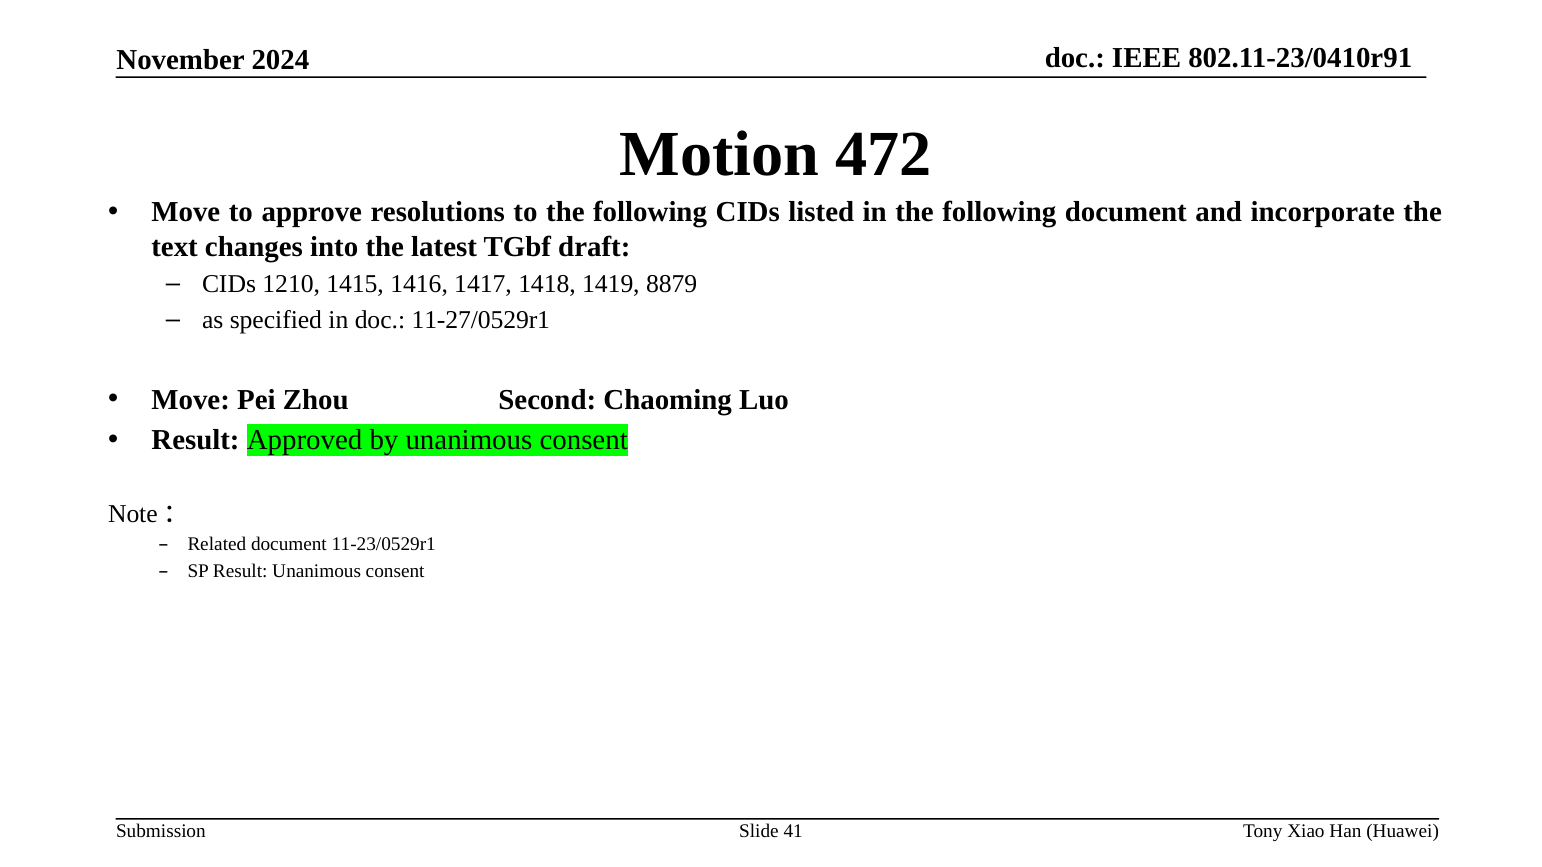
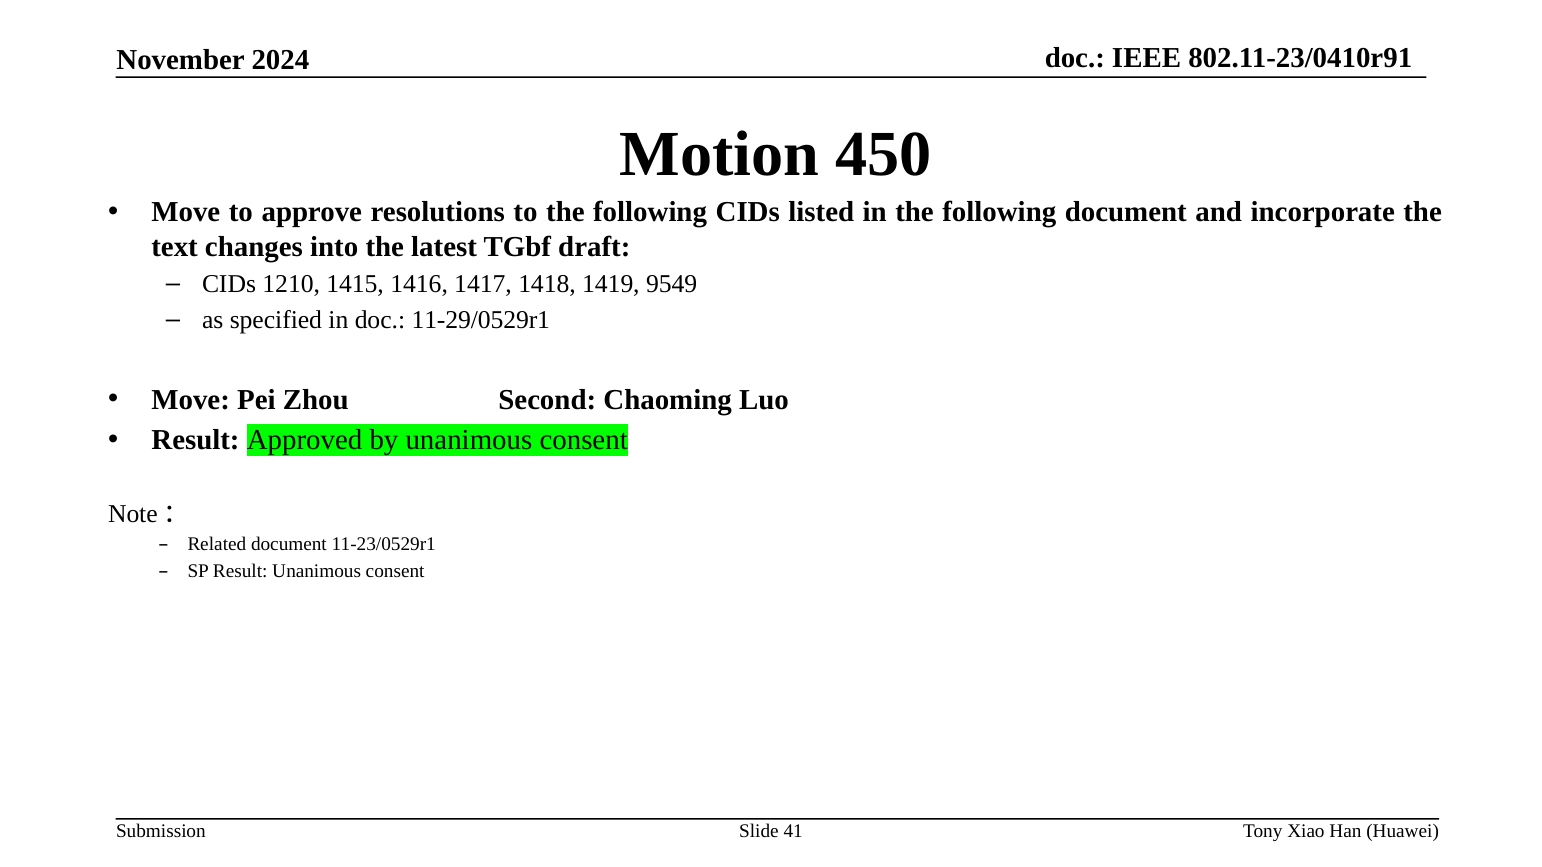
472: 472 -> 450 (883, 155)
8879: 8879 -> 9549 (672, 285)
11-27/0529r1: 11-27/0529r1 -> 11-29/0529r1 (481, 320)
